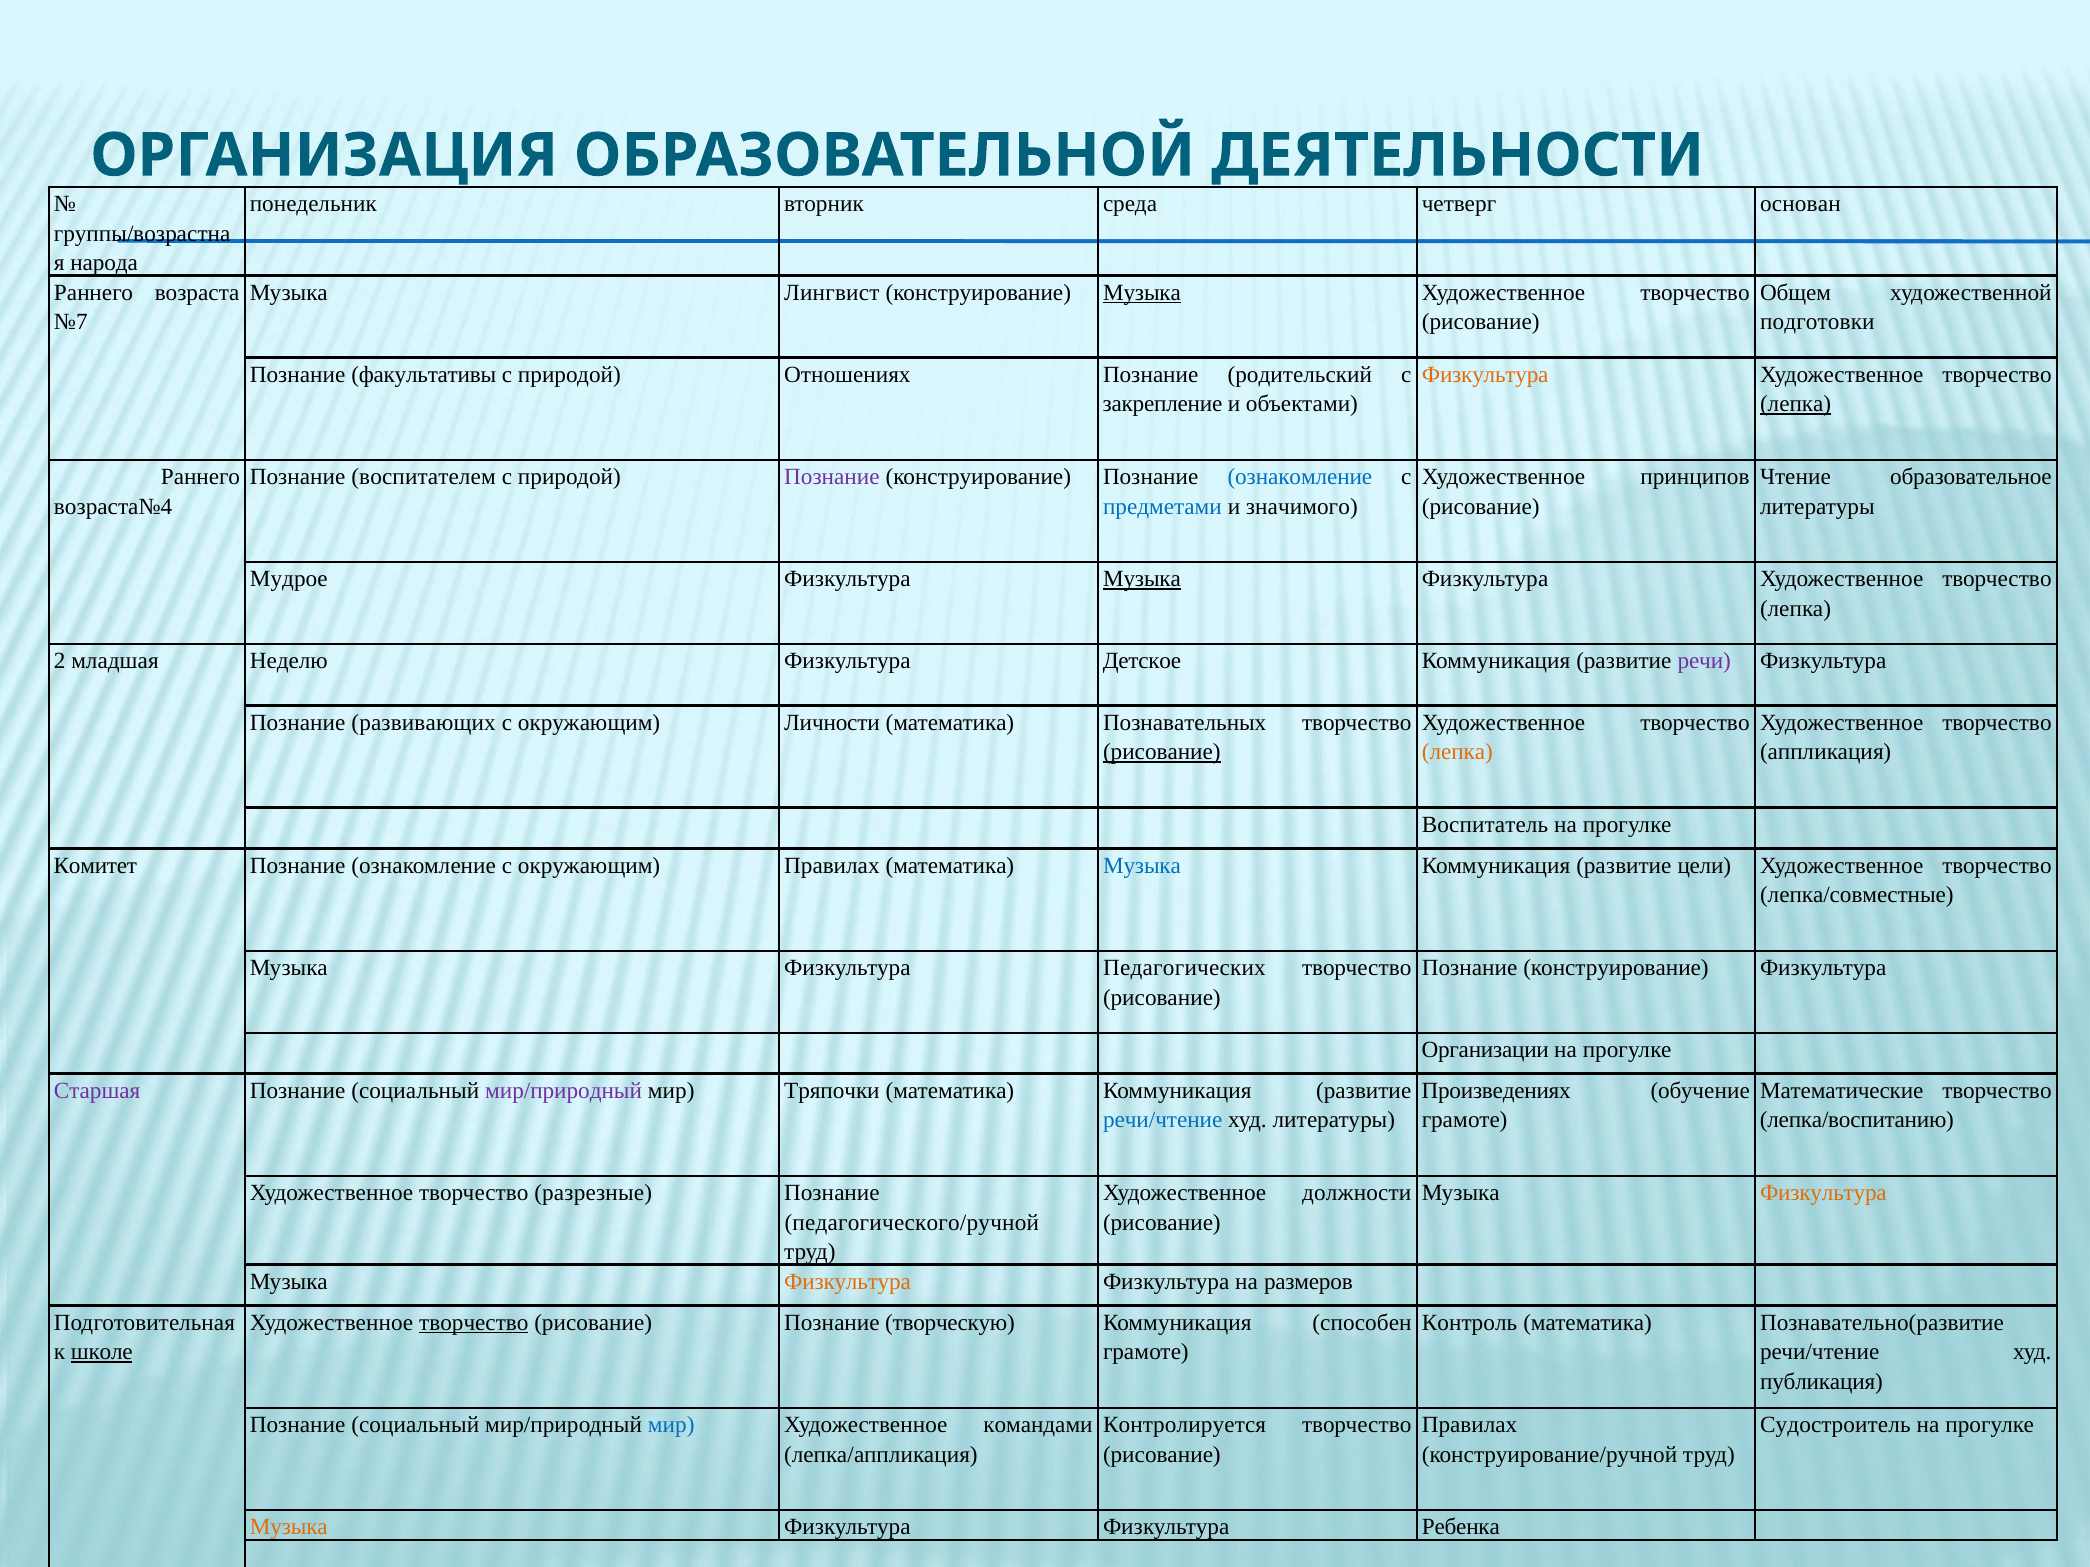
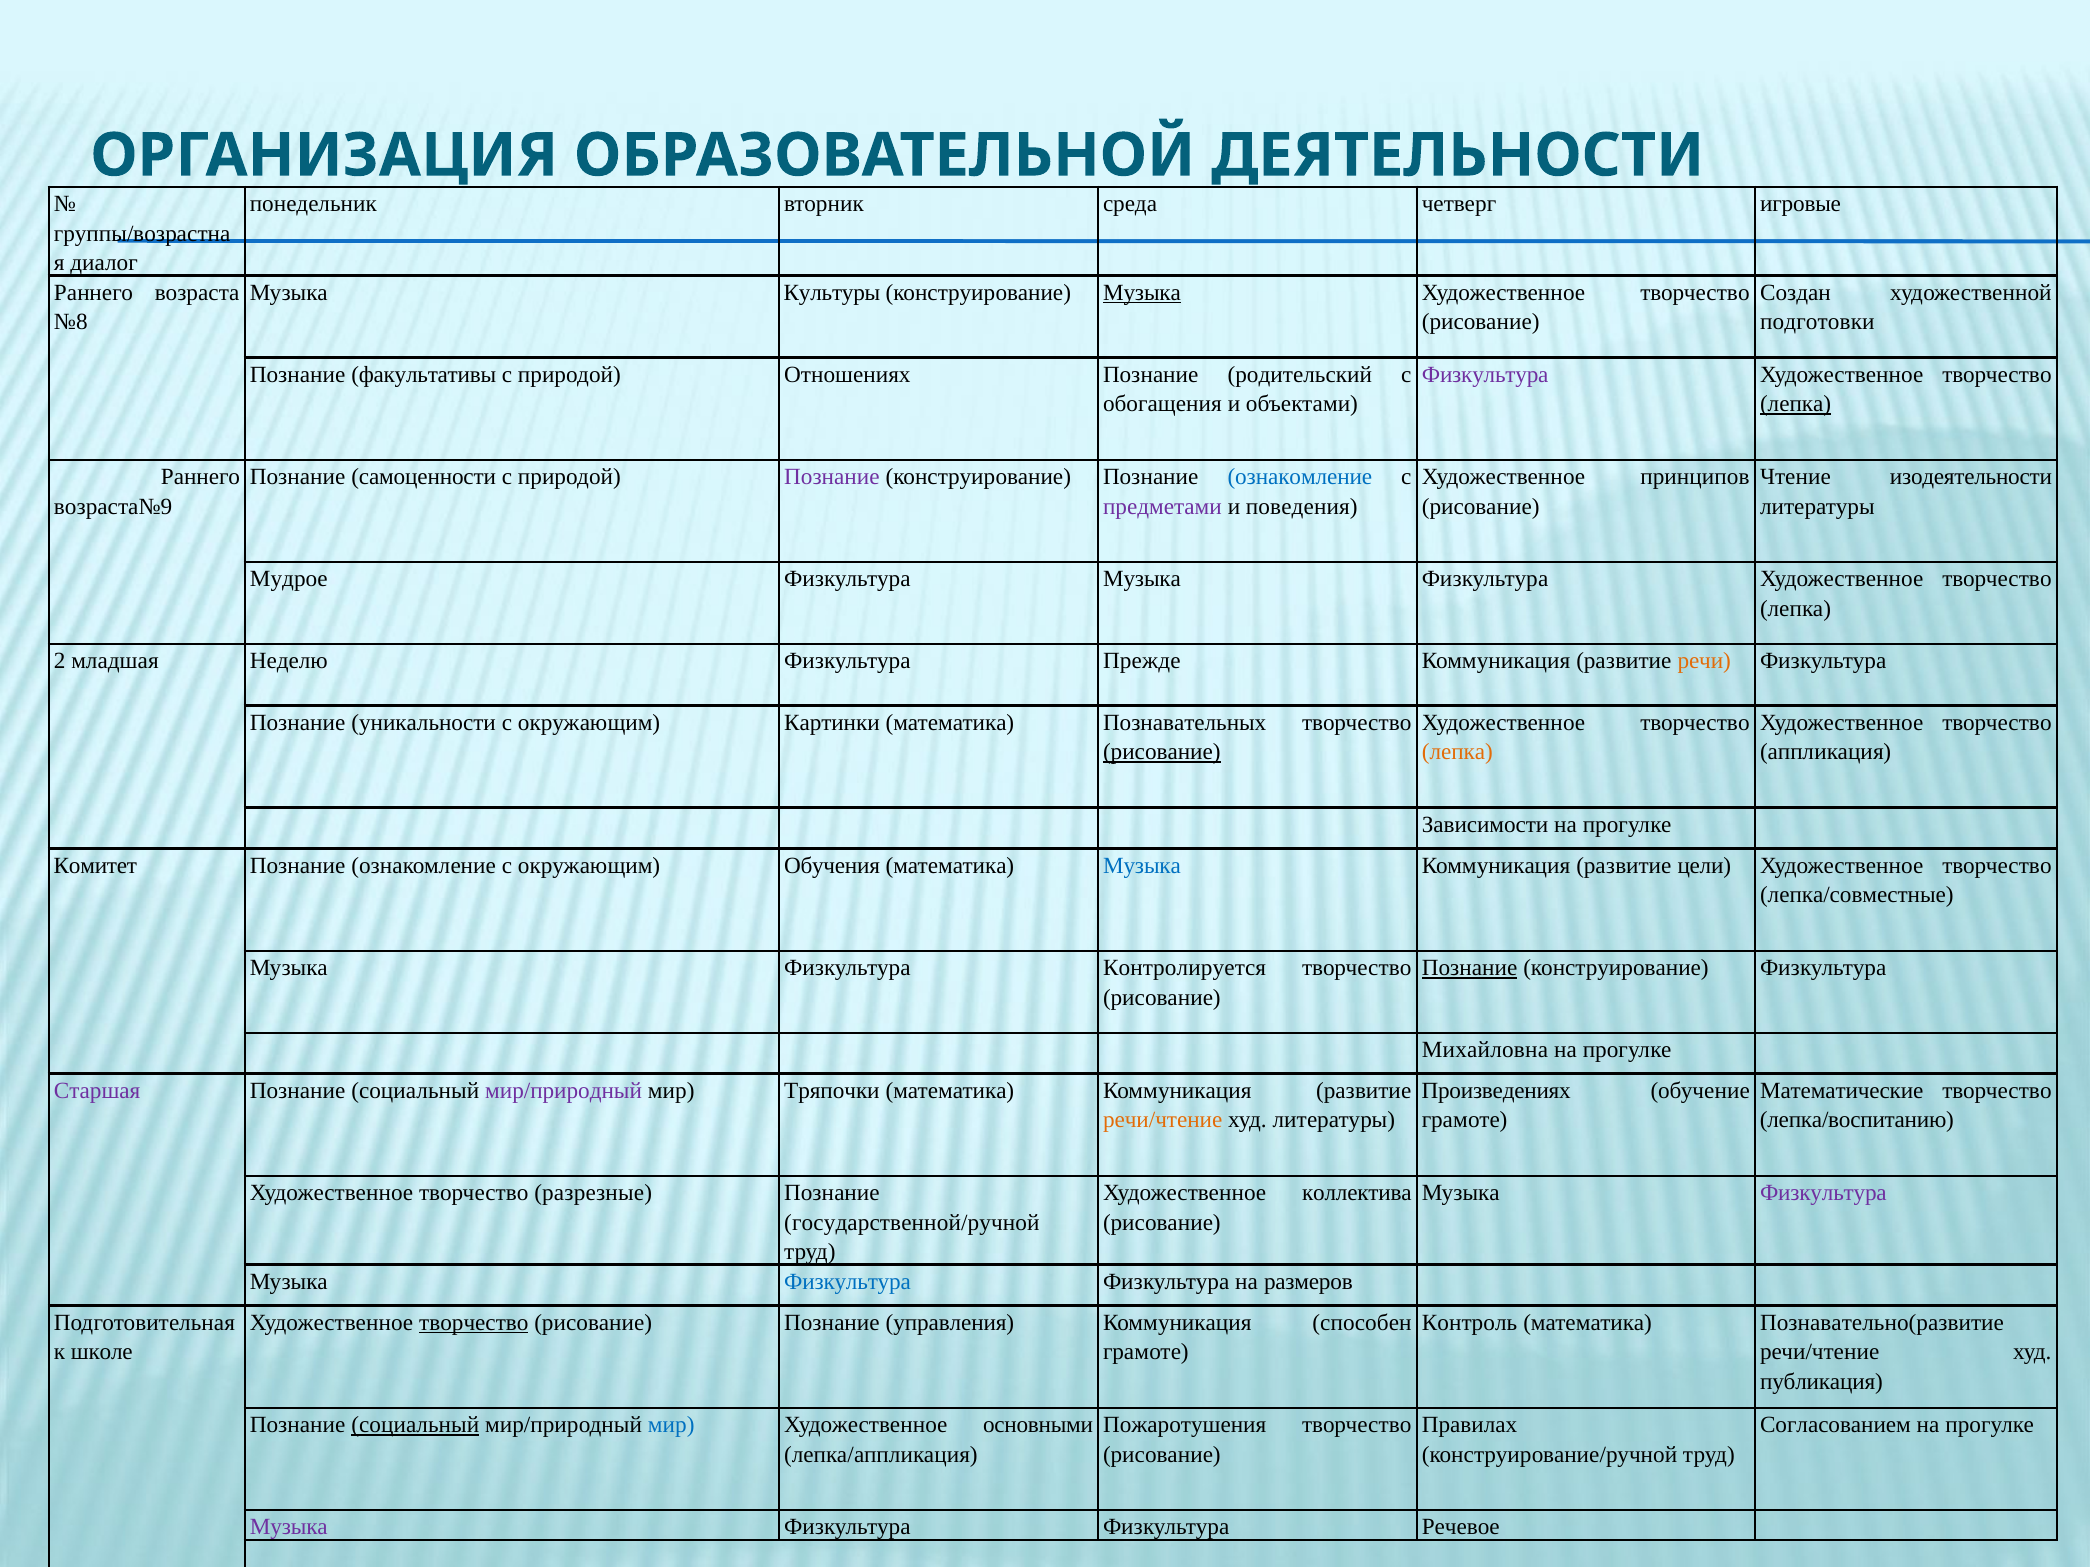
основан: основан -> игровые (1801, 204)
народа: народа -> диалог (104, 263)
Лингвист: Лингвист -> Культуры (832, 293)
Общем: Общем -> Создан (1795, 293)
№7: №7 -> №8 (71, 322)
Физкультура colour: orange -> purple (1485, 375)
закрепление: закрепление -> обогащения (1162, 404)
воспитателем: воспитателем -> самоценности (424, 477)
образовательное: образовательное -> изодеятельности (1971, 477)
возраста№4: возраста№4 -> возраста№9 (113, 507)
предметами colour: blue -> purple (1162, 507)
значимого: значимого -> поведения (1302, 507)
Музыка underline: present -> none (1142, 579)
Детское: Детское -> Прежде (1142, 661)
речи colour: purple -> orange (1704, 661)
развивающих: развивающих -> уникальности (424, 723)
Личности: Личности -> Картинки (832, 723)
Воспитатель: Воспитатель -> Зависимости (1485, 825)
окружающим Правилах: Правилах -> Обучения (832, 866)
Педагогических: Педагогических -> Контролируется (1185, 968)
Познание underline: none -> present (1470, 968)
Организации: Организации -> Михайловна (1485, 1050)
речи/чтение colour: blue -> orange (1163, 1121)
должности: должности -> коллектива (1357, 1193)
Физкультура colour: orange -> purple (1823, 1193)
педагогического/ручной: педагогического/ручной -> государственной/ручной (912, 1223)
Физкультура colour: orange -> blue (847, 1282)
творческую: творческую -> управления (950, 1323)
школе underline: present -> none (102, 1352)
социальный underline: none -> present (415, 1425)
командами: командами -> основными (1038, 1425)
Контролируется: Контролируется -> Пожаротушения (1185, 1425)
Судостроитель: Судостроитель -> Согласованием (1835, 1425)
Музыка colour: orange -> purple (289, 1528)
Ребенка: Ребенка -> Речевое (1461, 1528)
